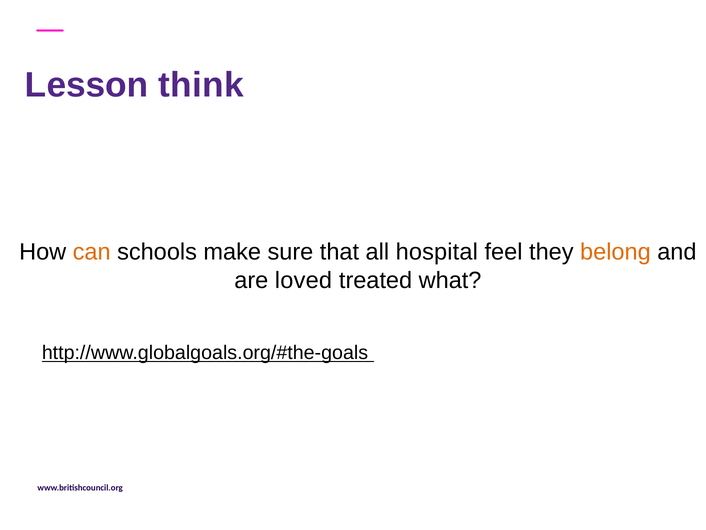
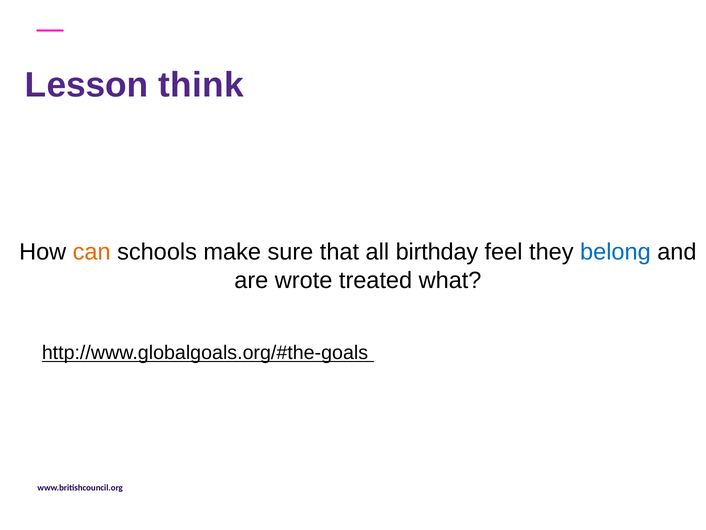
hospital: hospital -> birthday (437, 252)
belong colour: orange -> blue (615, 252)
loved: loved -> wrote (304, 280)
